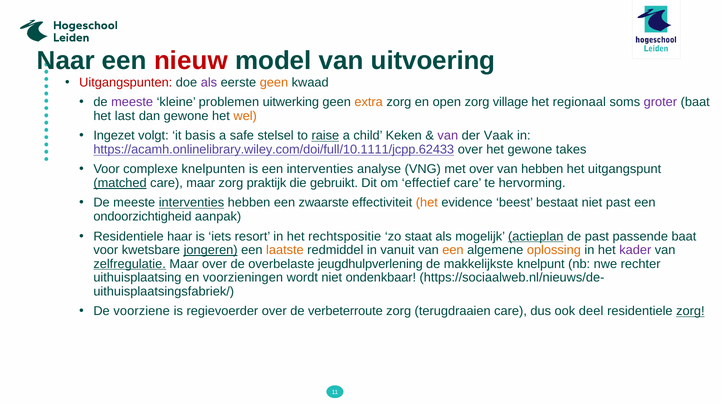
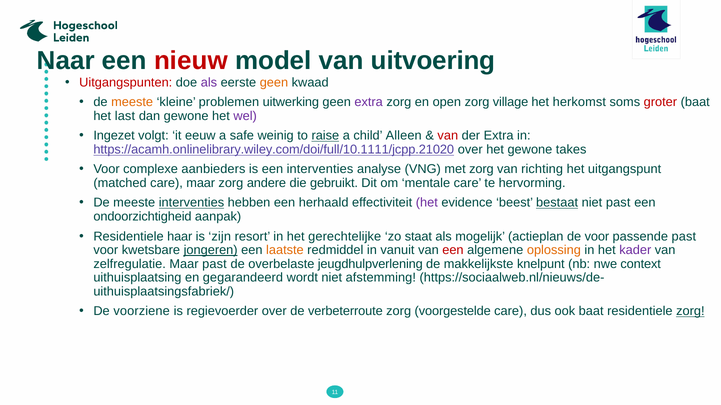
meeste colour: purple -> orange (132, 102)
extra colour: orange -> purple (369, 102)
regionaal: regionaal -> herkomst (579, 102)
groter colour: purple -> red (660, 102)
wel colour: orange -> purple (245, 116)
basis: basis -> eeuw (200, 136)
stelsel: stelsel -> weinig (276, 136)
Keken: Keken -> Alleen (404, 136)
van colour: purple -> red (448, 136)
der Vaak: Vaak -> Extra (499, 136)
https://acamh.onlinelibrary.wiley.com/doi/full/10.1111/jcpp.62433: https://acamh.onlinelibrary.wiley.com/doi/full/10.1111/jcpp.62433 -> https://acamh.onlinelibrary.wiley.com/doi/full/10.1111/jcpp.21020 (274, 150)
knelpunten: knelpunten -> aanbieders (213, 169)
met over: over -> zorg (481, 169)
van hebben: hebben -> richting (542, 169)
matched underline: present -> none (120, 183)
praktijk: praktijk -> andere (266, 183)
effectief: effectief -> mentale (426, 183)
zwaarste: zwaarste -> herhaald (324, 203)
het colour: orange -> purple (427, 203)
bestaat underline: none -> present (557, 203)
iets: iets -> zijn (220, 237)
rechtspositie: rechtspositie -> gerechtelijke (345, 237)
actieplan underline: present -> none (536, 237)
de past: past -> voor (597, 237)
passende baat: baat -> past (684, 237)
een colour: orange -> red (453, 250)
zelfregulatie underline: present -> none (130, 264)
Maar over: over -> past (214, 264)
rechter: rechter -> context (641, 264)
voorzieningen: voorzieningen -> gegarandeerd (243, 278)
ondenkbaar: ondenkbaar -> afstemming (381, 278)
terugdraaien: terugdraaien -> voorgestelde (453, 312)
ook deel: deel -> baat (591, 312)
